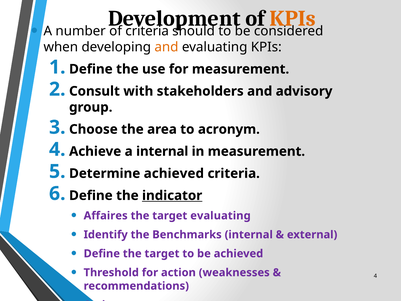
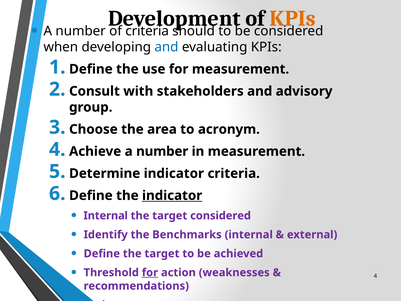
and colour: orange -> blue (166, 47)
Achieve a internal: internal -> number (162, 151)
Determine achieved: achieved -> indicator (174, 173)
Affaires: Affaires -> Internal (106, 215)
target evaluating: evaluating -> considered (221, 215)
for underline: none -> present (150, 272)
